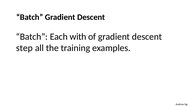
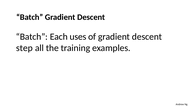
with: with -> uses (78, 37)
